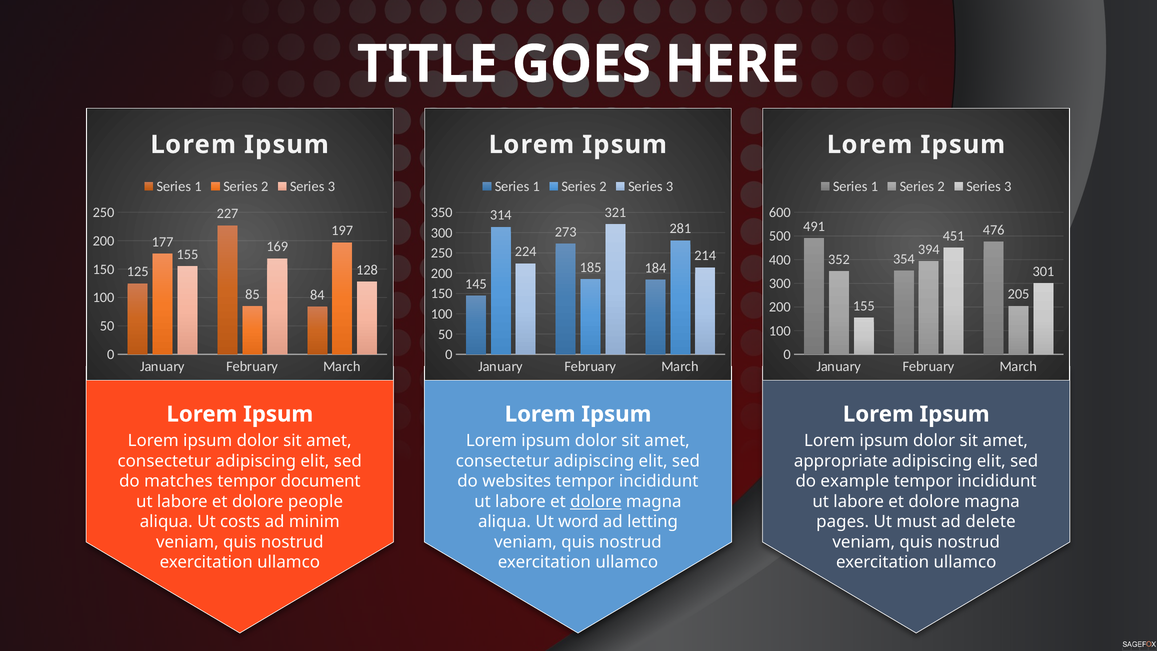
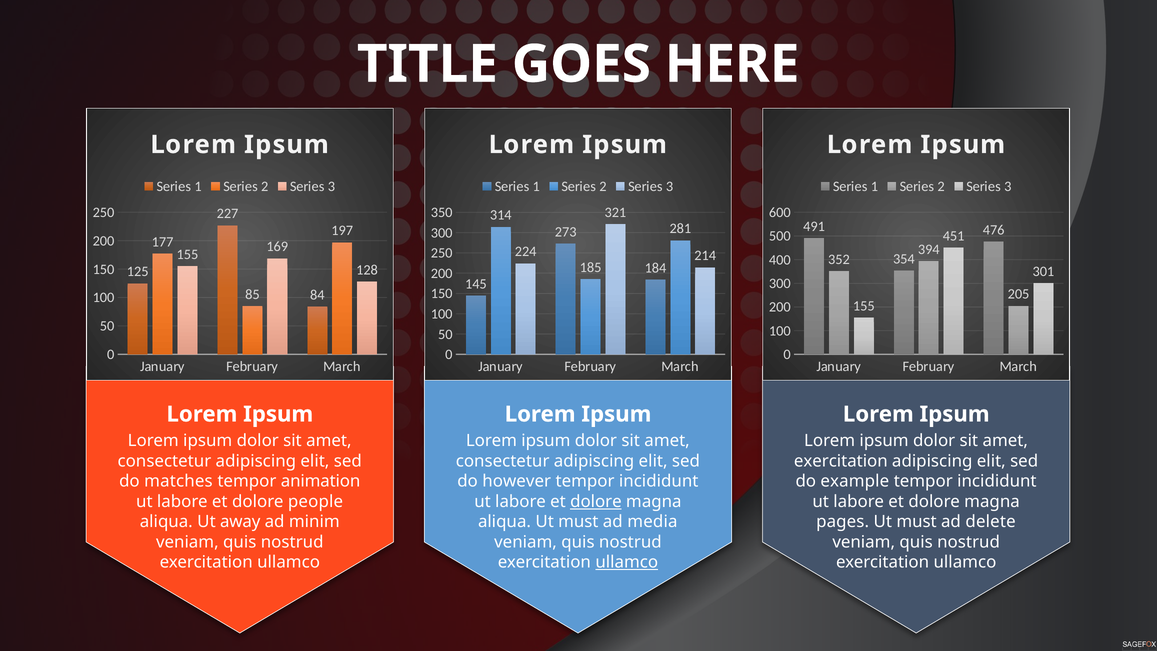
appropriate: appropriate -> exercitation (841, 461)
document: document -> animation (321, 481)
websites: websites -> however (517, 481)
costs: costs -> away (240, 522)
aliqua Ut word: word -> must (578, 522)
letting: letting -> media (652, 522)
ullamco underline: none -> present (627, 562)
